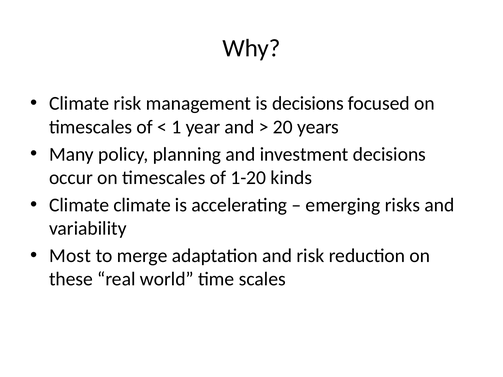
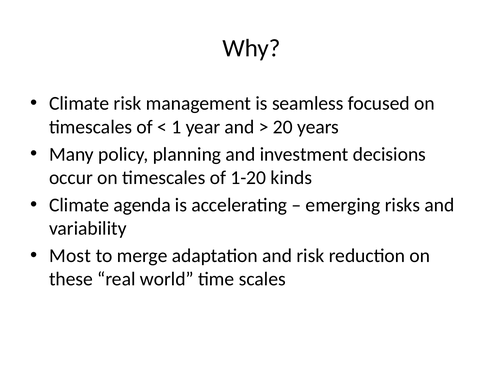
is decisions: decisions -> seamless (308, 104)
Climate climate: climate -> agenda (142, 205)
